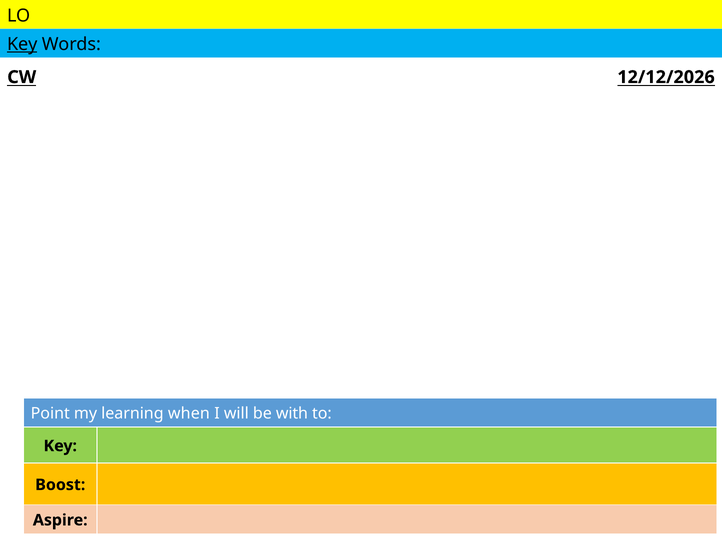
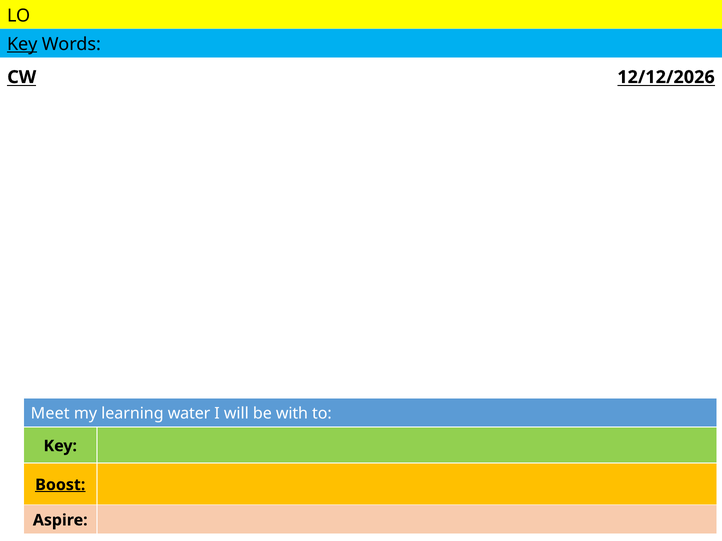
Point: Point -> Meet (50, 414)
when: when -> water (189, 414)
Boost underline: none -> present (60, 485)
